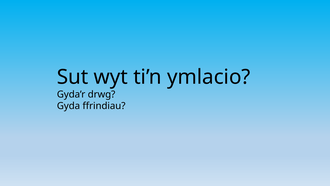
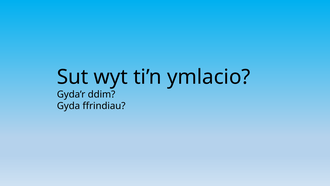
drwg: drwg -> ddim (102, 94)
